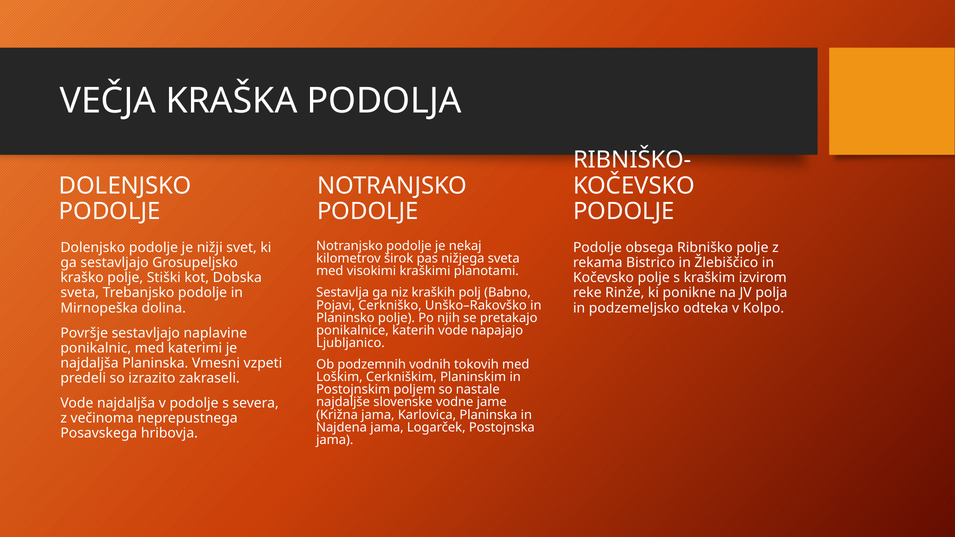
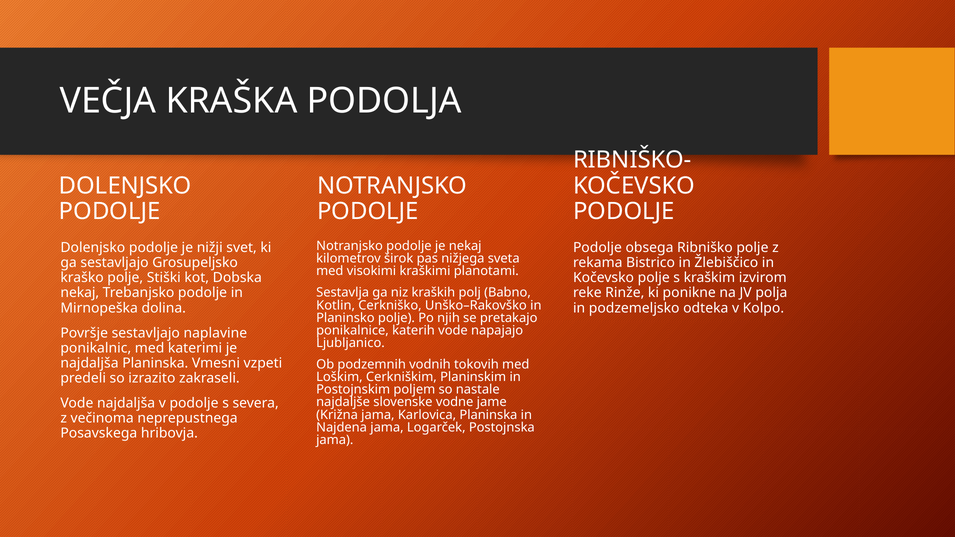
sveta: sveta -> nekaj (80, 293)
Pojavi: Pojavi -> Kotlin (336, 305)
